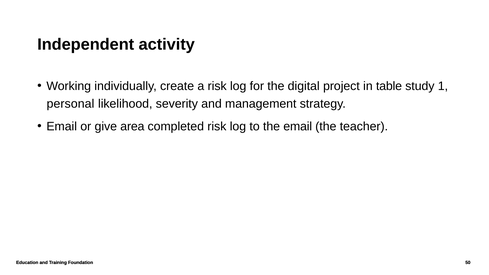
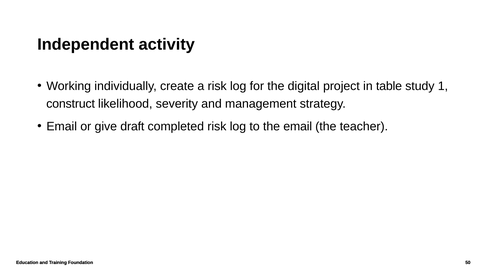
personal: personal -> construct (71, 104)
area: area -> draft (132, 126)
